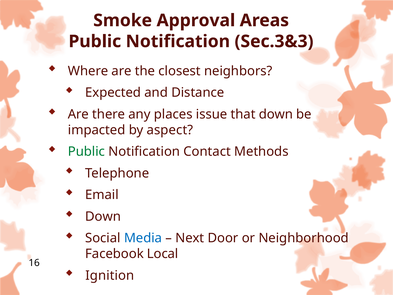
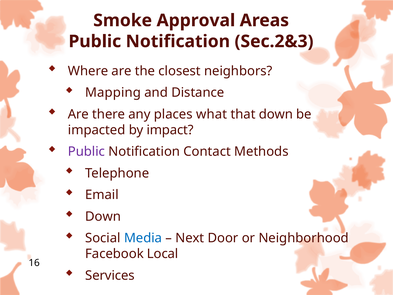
Sec.3&3: Sec.3&3 -> Sec.2&3 (274, 41)
Expected: Expected -> Mapping (113, 93)
issue: issue -> what (212, 114)
aspect: aspect -> impact (170, 130)
Public colour: green -> purple (86, 151)
Ignition: Ignition -> Services (110, 275)
